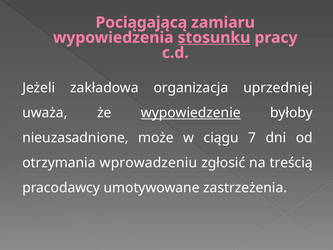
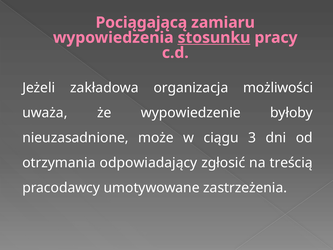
uprzedniej: uprzedniej -> możliwości (278, 88)
wypowiedzenie underline: present -> none (191, 113)
7: 7 -> 3 (252, 138)
wprowadzeniu: wprowadzeniu -> odpowiadający (148, 163)
